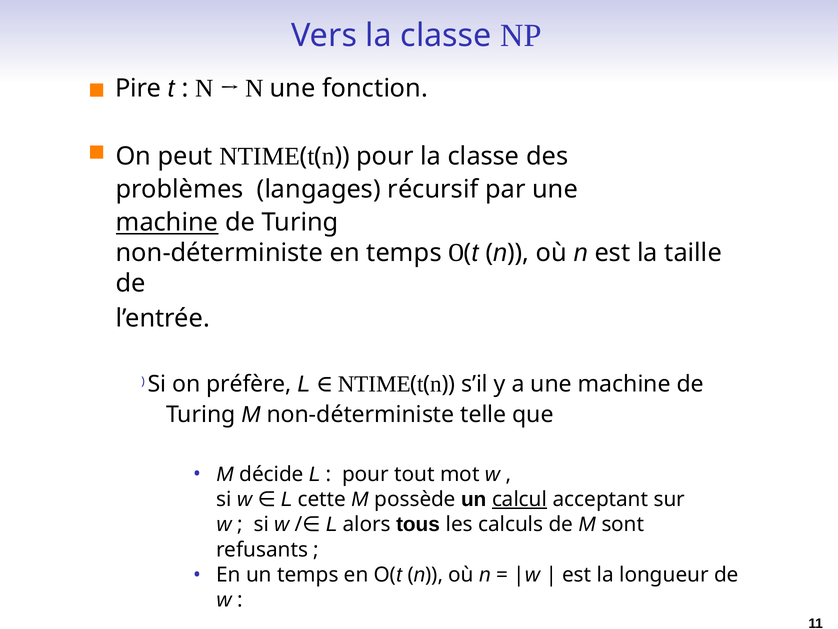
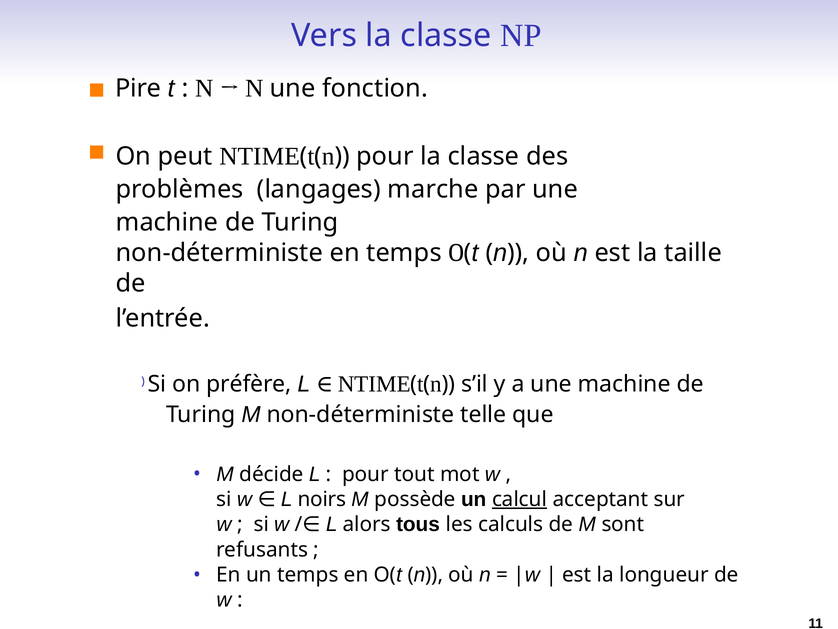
récursif: récursif -> marche (433, 189)
machine underline: present -> none (167, 223)
cette: cette -> noirs (322, 499)
